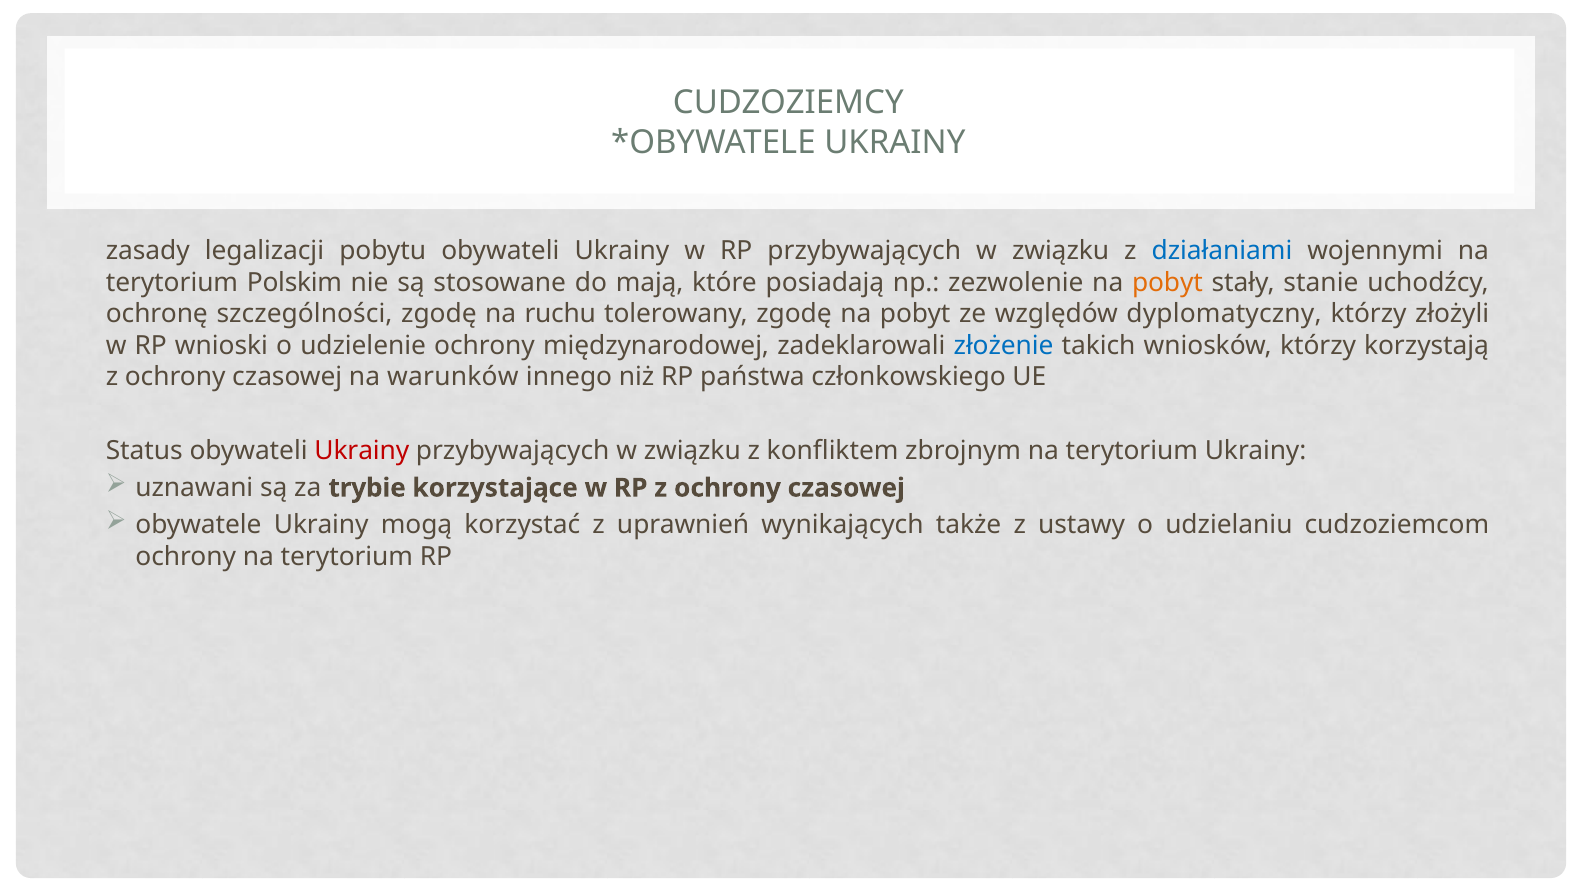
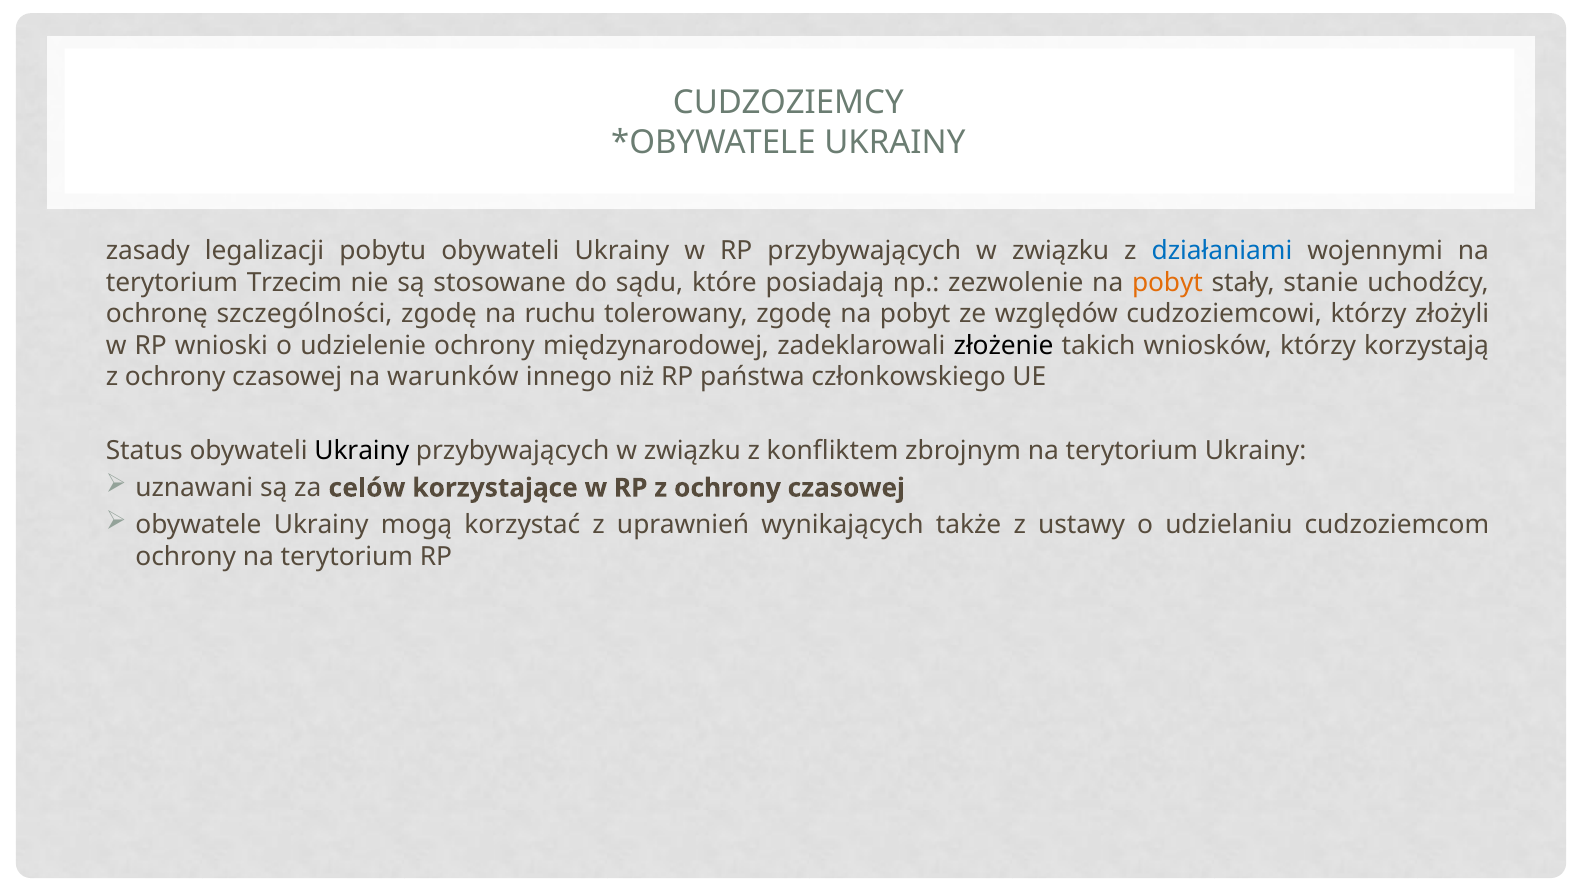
Polskim: Polskim -> Trzecim (294, 283)
mają: mają -> sądu (650, 283)
dyplomatyczny: dyplomatyczny -> cudzoziemcowi (1224, 314)
złożenie colour: blue -> black (1004, 346)
Ukrainy colour: red -> black (362, 451)
trybie: trybie -> celów (367, 488)
